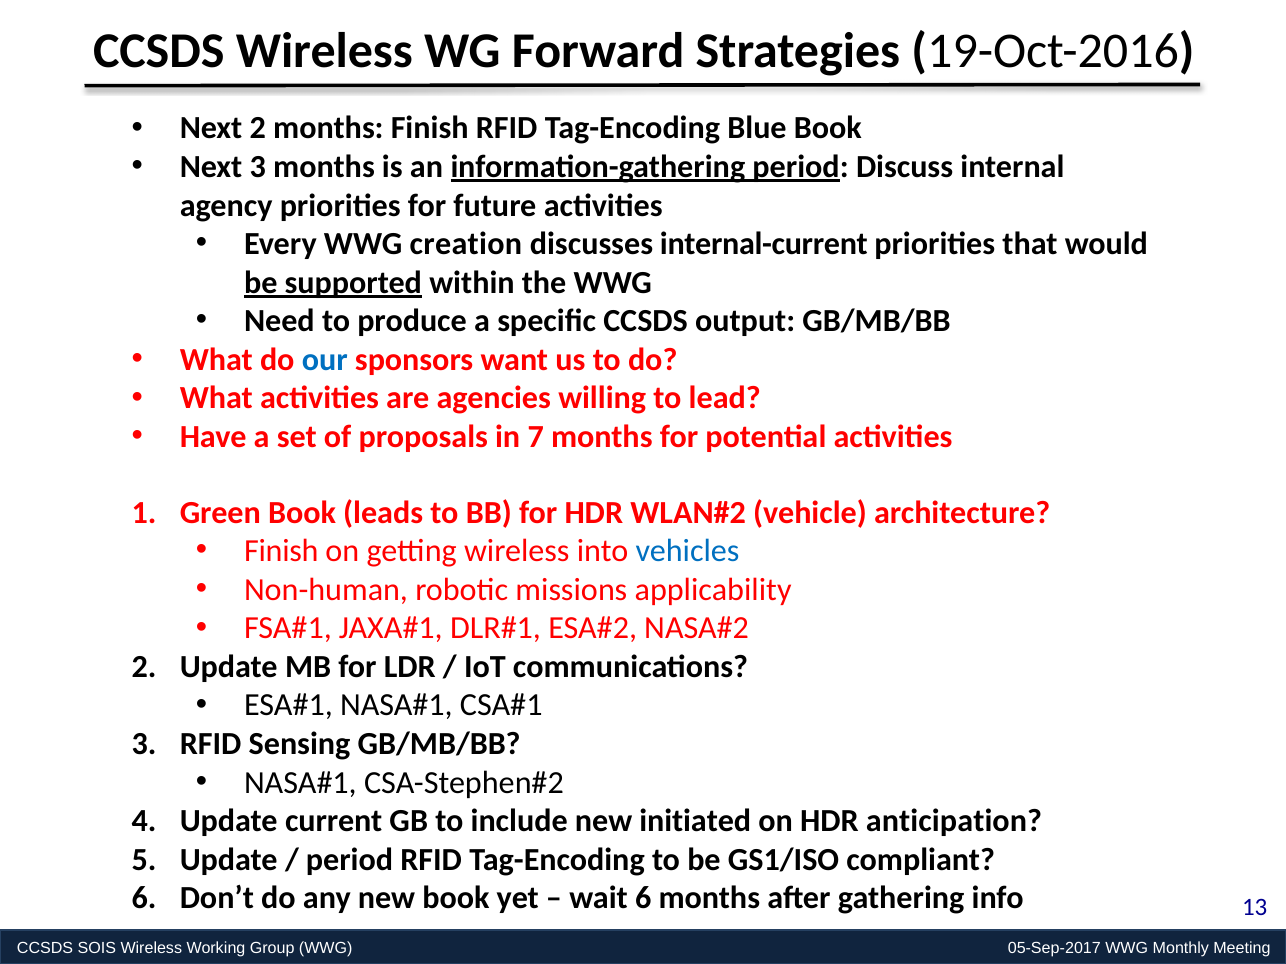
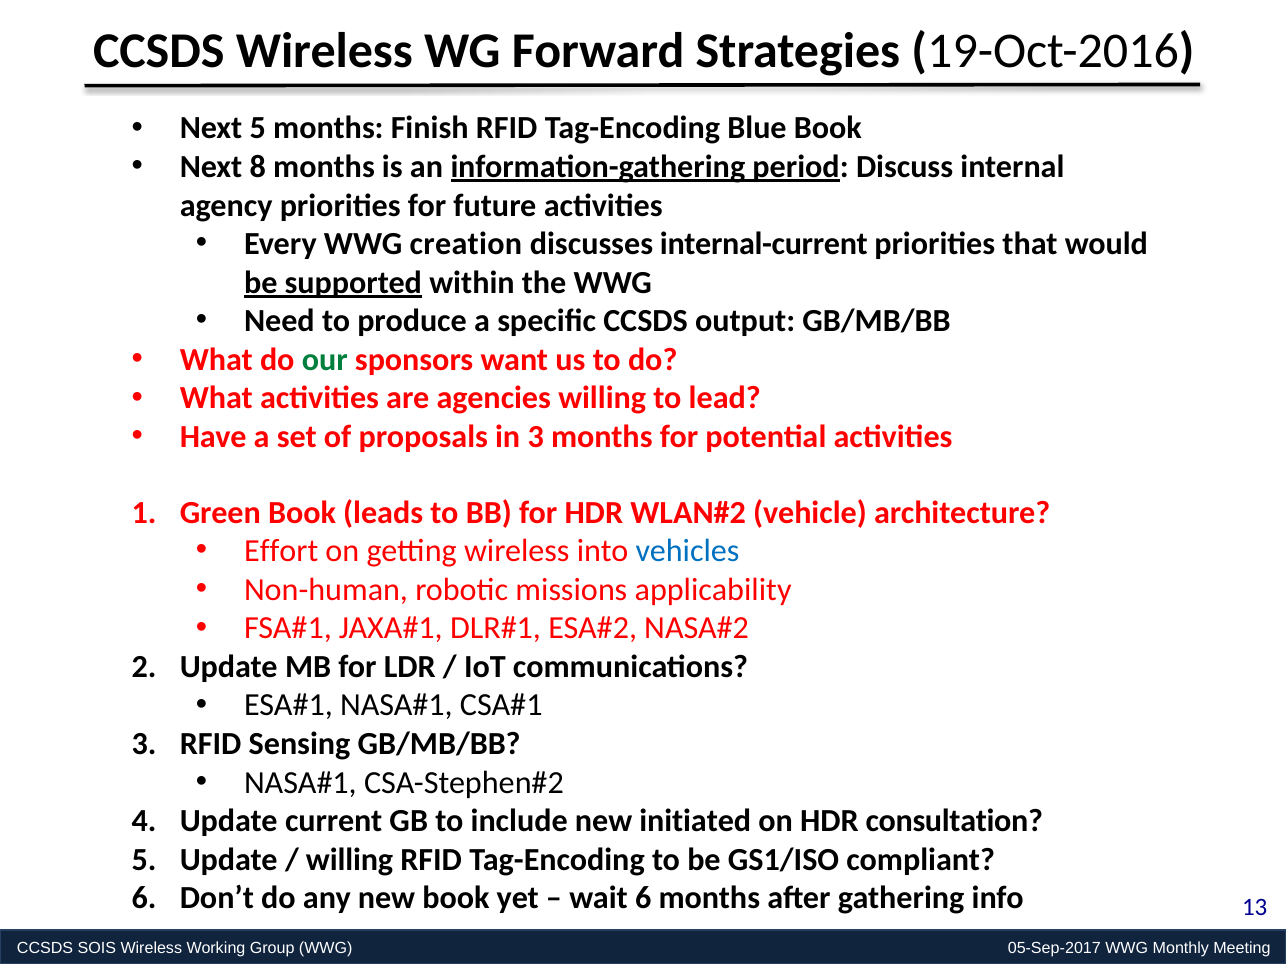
Next 2: 2 -> 5 (258, 128)
Next 3: 3 -> 8 (258, 167)
our colour: blue -> green (325, 360)
in 7: 7 -> 3 (536, 437)
Finish: Finish -> Effort (281, 551)
anticipation: anticipation -> consultation (954, 821)
period: period -> willing (350, 860)
